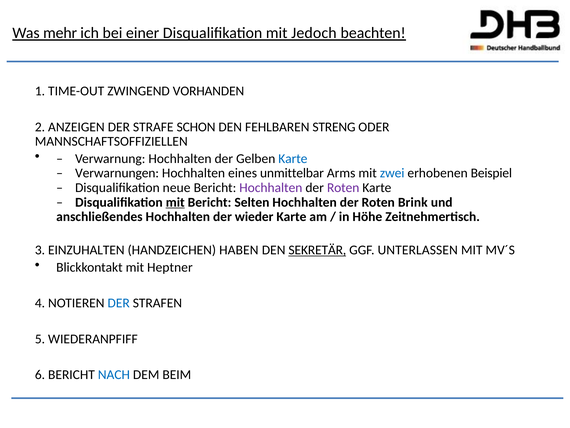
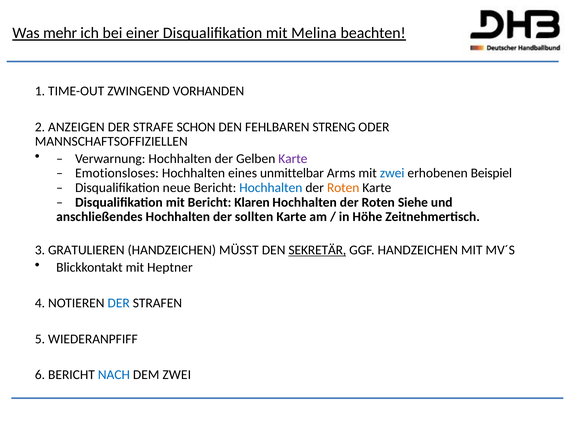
Jedoch: Jedoch -> Melina (314, 33)
Karte colour: blue -> purple (293, 158)
Verwarnungen: Verwarnungen -> Emotionsloses (117, 173)
Hochhalten colour: purple -> blue (271, 187)
Roten colour: purple -> orange (343, 187)
mit underline: present -> none (175, 202)
Selten: Selten -> Klaren (252, 202)
Brink: Brink -> Siehe (413, 202)
wieder: wieder -> sollten (254, 217)
EINZUHALTEN: EINZUHALTEN -> GRATULIEREN (86, 250)
HABEN: HABEN -> MÜSST (239, 250)
GGF UNTERLASSEN: UNTERLASSEN -> HANDZEICHEN (418, 250)
DEM BEIM: BEIM -> ZWEI (177, 374)
